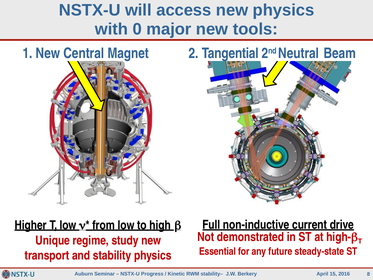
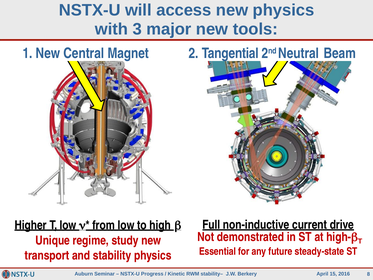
0: 0 -> 3 (137, 29)
